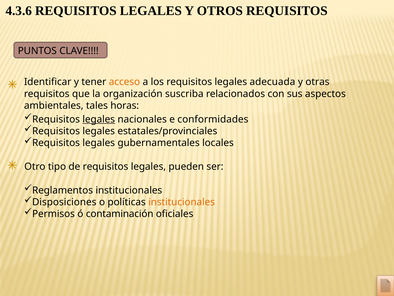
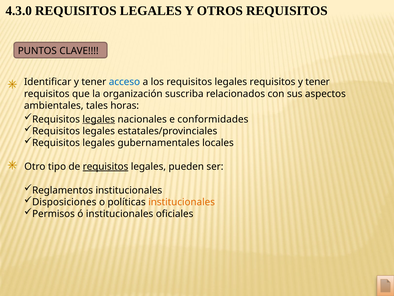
4.3.6: 4.3.6 -> 4.3.0 (19, 11)
acceso colour: orange -> blue (124, 82)
legales adecuada: adecuada -> requisitos (272, 82)
otras: otras -> tener (318, 82)
requisitos underline: none -> present (106, 166)
ó contaminación: contaminación -> institucionales (120, 214)
